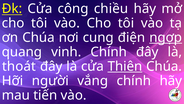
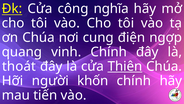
chiều: chiều -> nghĩa (111, 9)
ngợp underline: present -> none (166, 37)
vắng: vắng -> khốn (93, 80)
